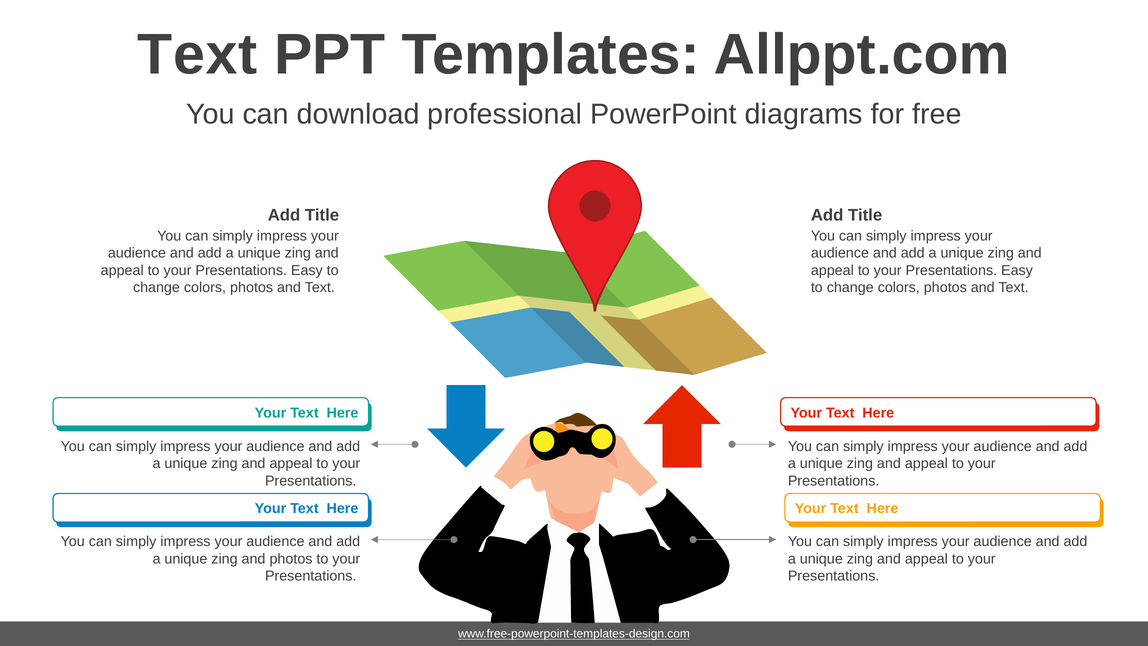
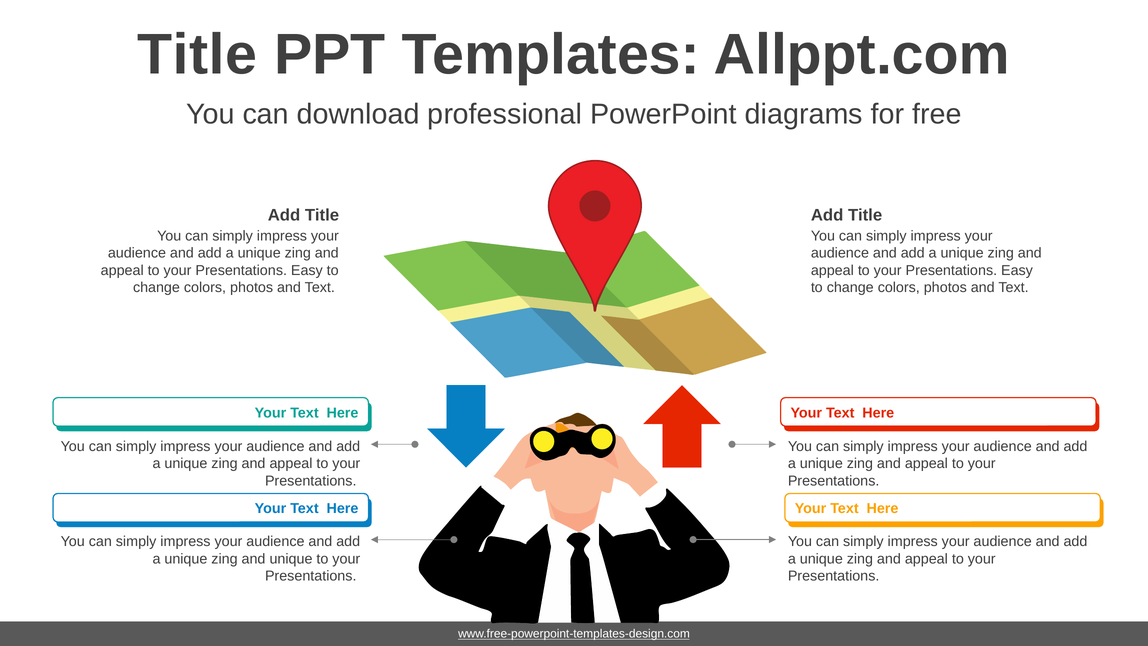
Text: Text -> Title (197, 55)
and photos: photos -> unique (291, 559)
